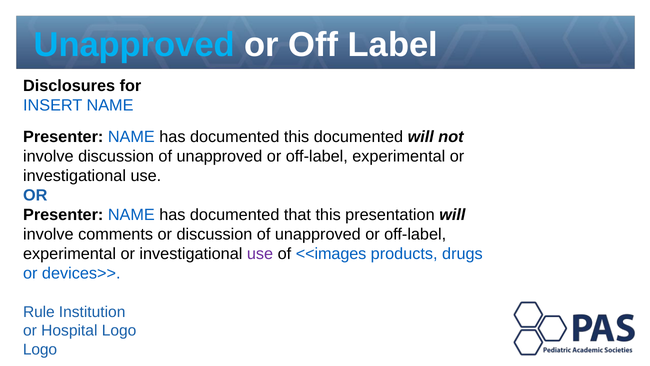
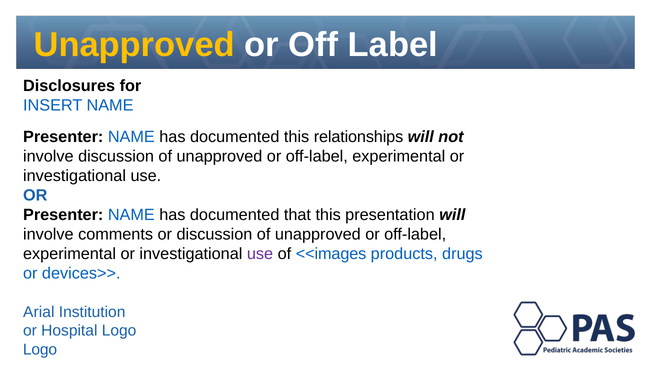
Unapproved colour: light blue -> yellow (134, 45)
this documented: documented -> relationships (359, 137)
Rule: Rule -> Arial (39, 312)
